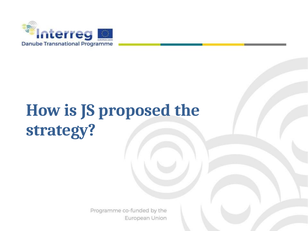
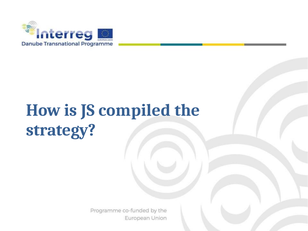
proposed: proposed -> compiled (135, 110)
